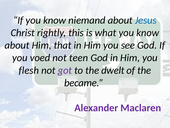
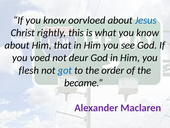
niemand: niemand -> oorvloed (87, 20)
teen: teen -> deur (79, 58)
got colour: purple -> blue (65, 70)
dwelt: dwelt -> order (113, 70)
